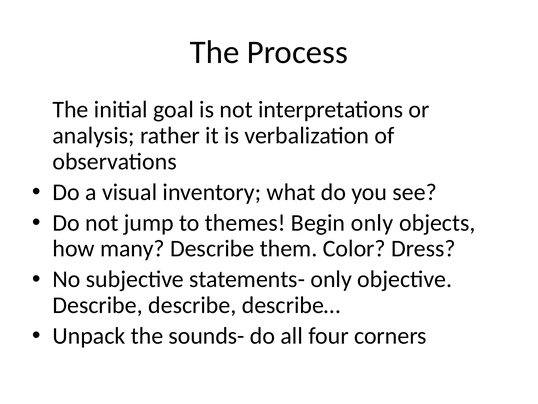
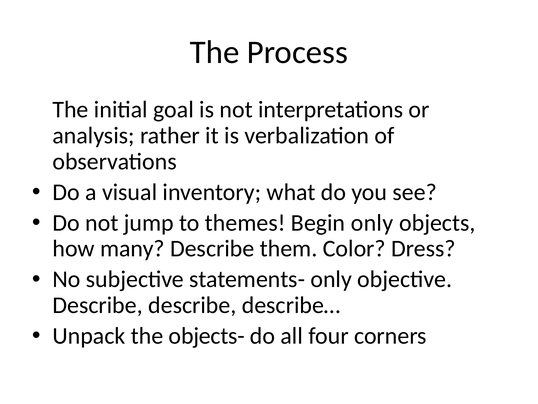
sounds-: sounds- -> objects- (207, 335)
